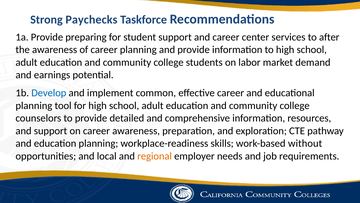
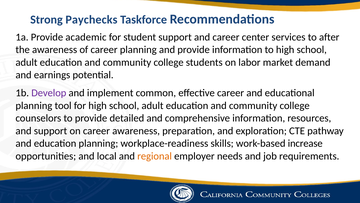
preparing: preparing -> academic (86, 37)
Develop colour: blue -> purple (49, 93)
without: without -> increase (305, 143)
